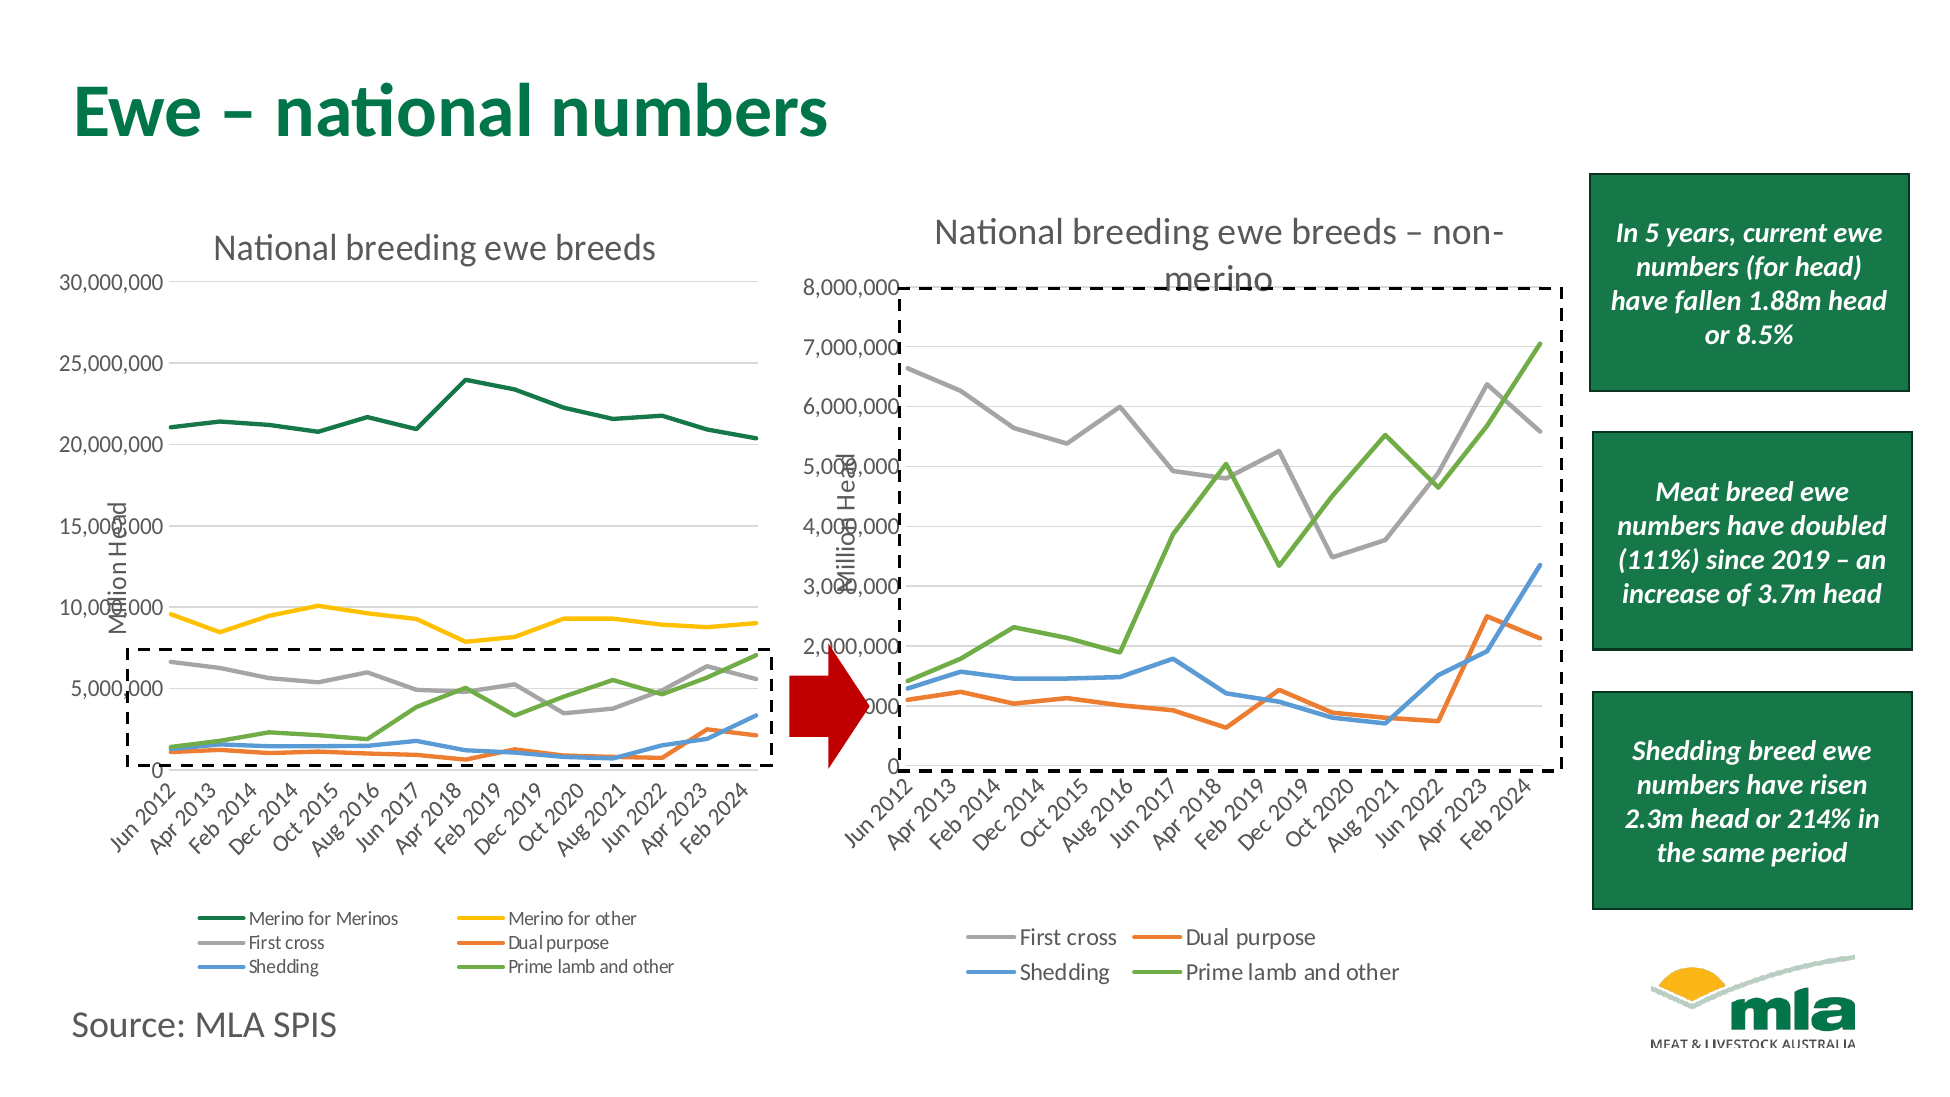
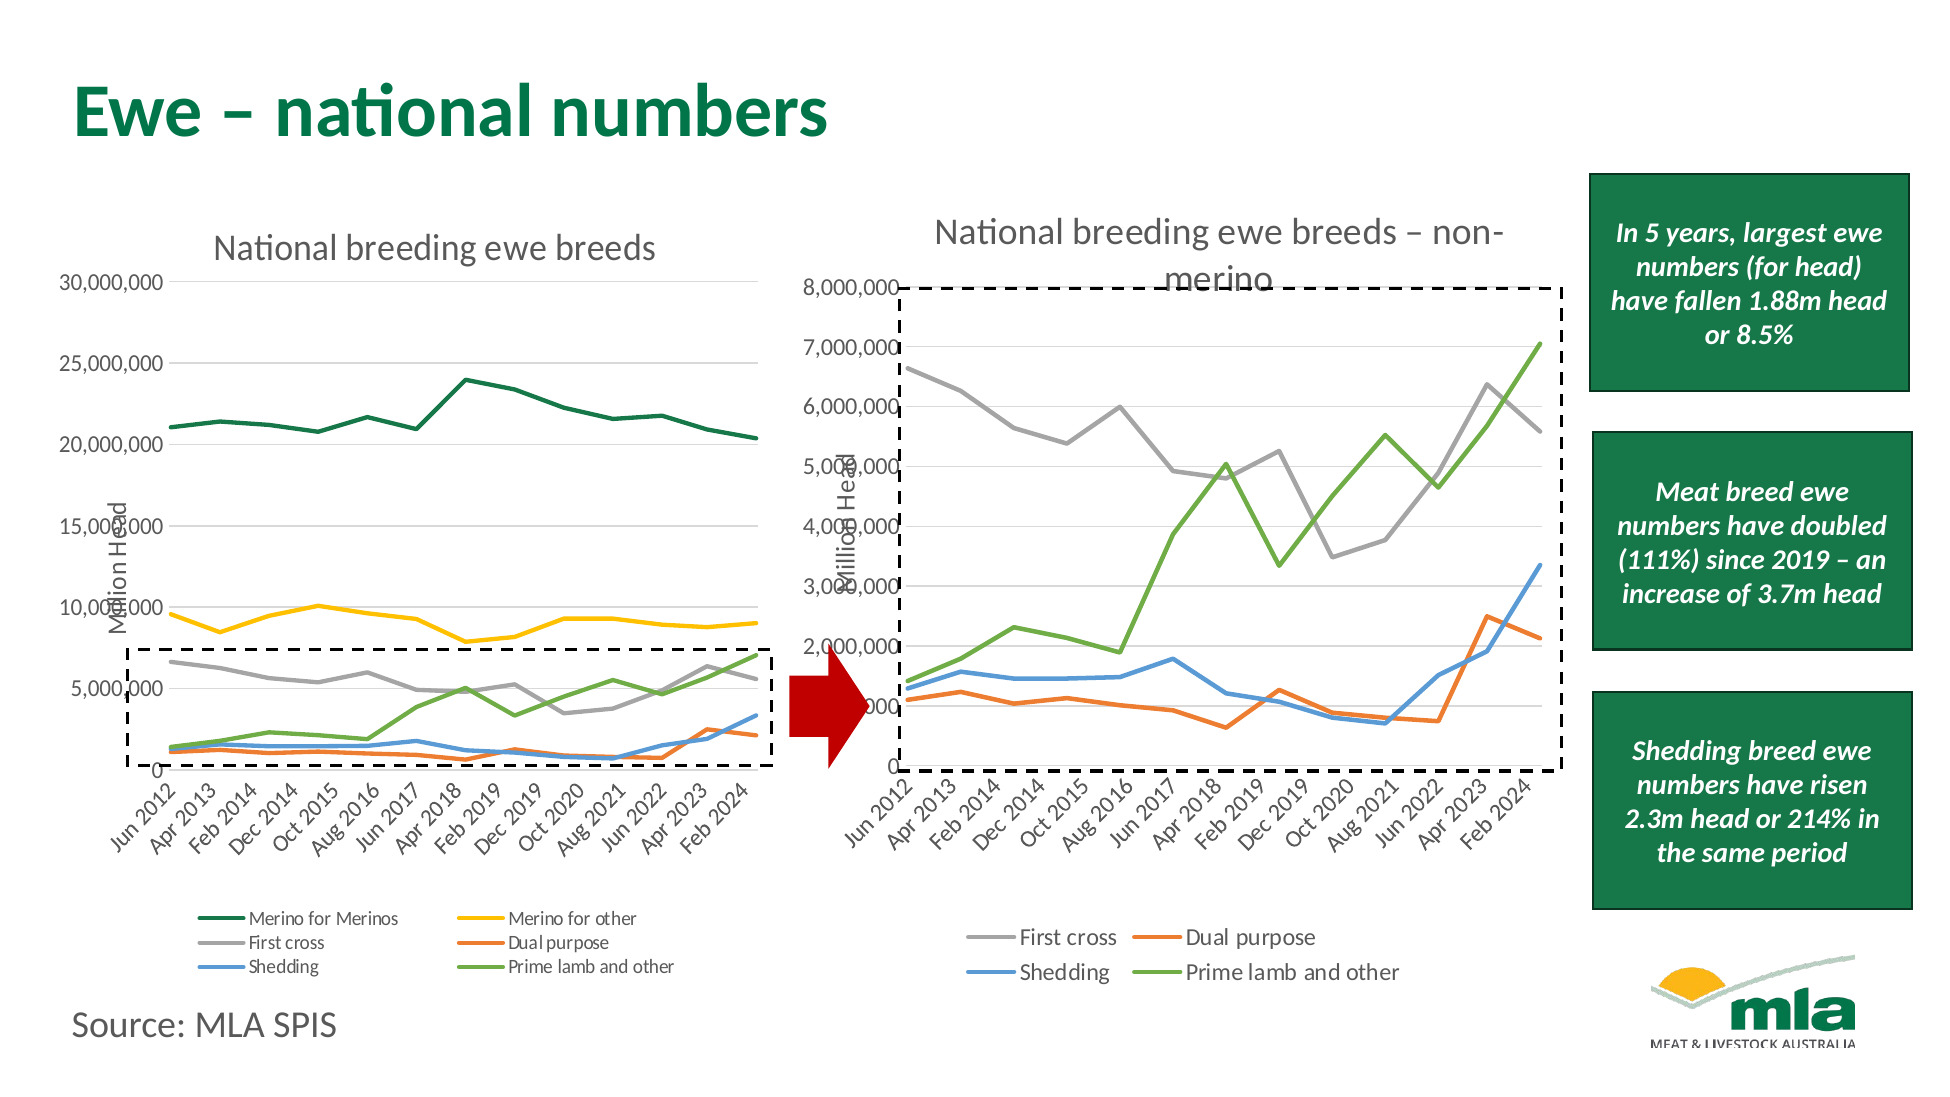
current: current -> largest (1785, 233)
